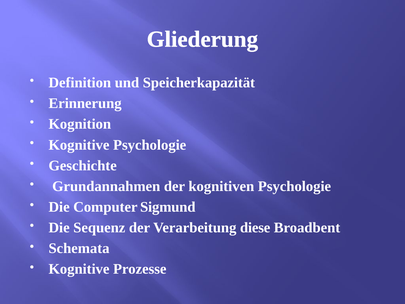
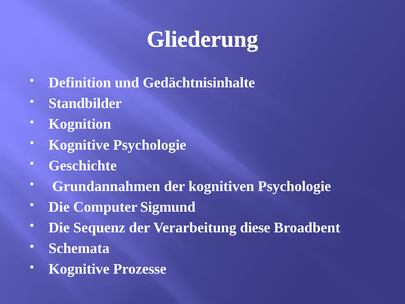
Speicherkapazität: Speicherkapazität -> Gedächtnisinhalte (199, 83)
Erinnerung: Erinnerung -> Standbilder (85, 103)
